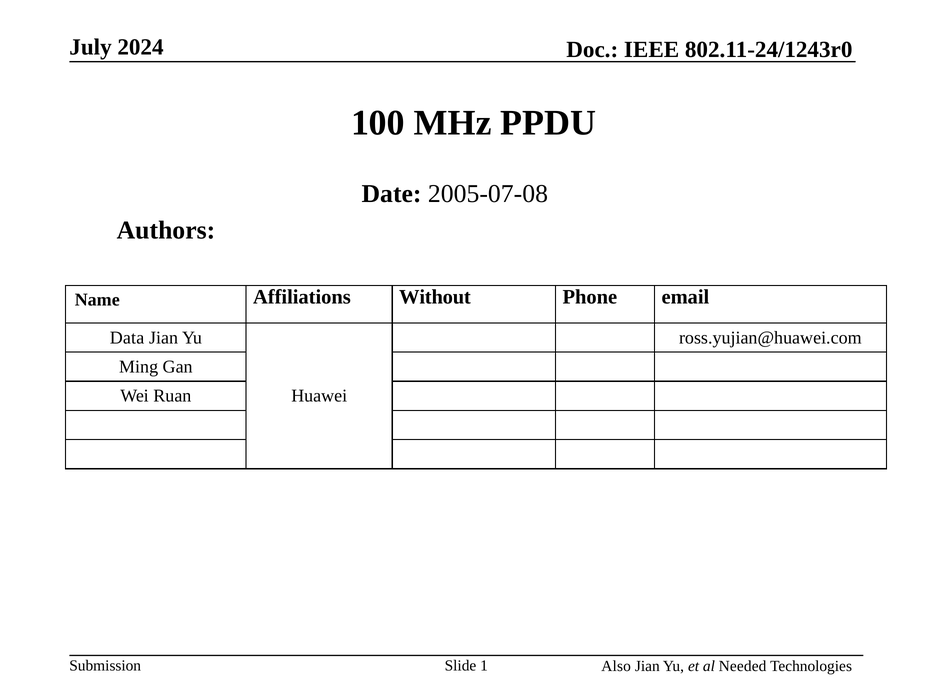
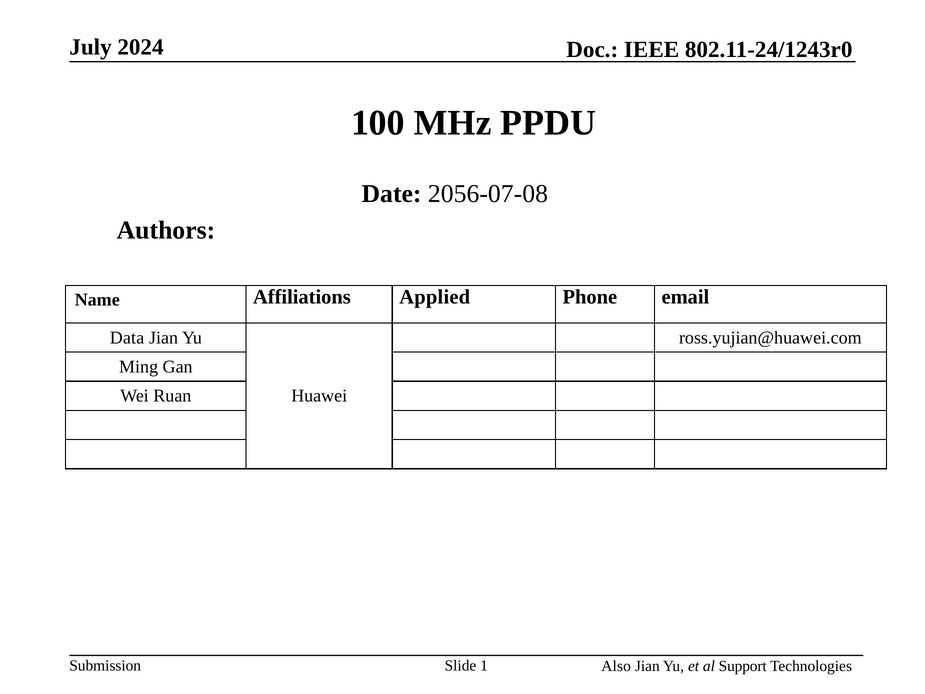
2005-07-08: 2005-07-08 -> 2056-07-08 (488, 194)
Without: Without -> Applied (435, 297)
Needed: Needed -> Support (743, 666)
